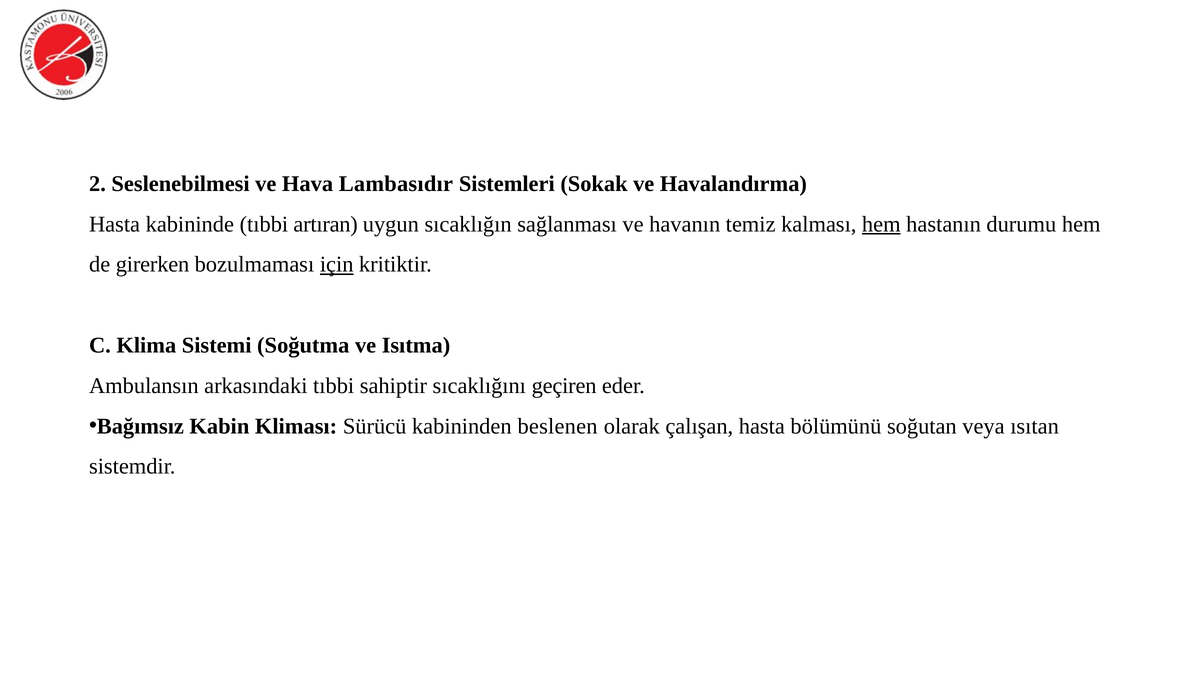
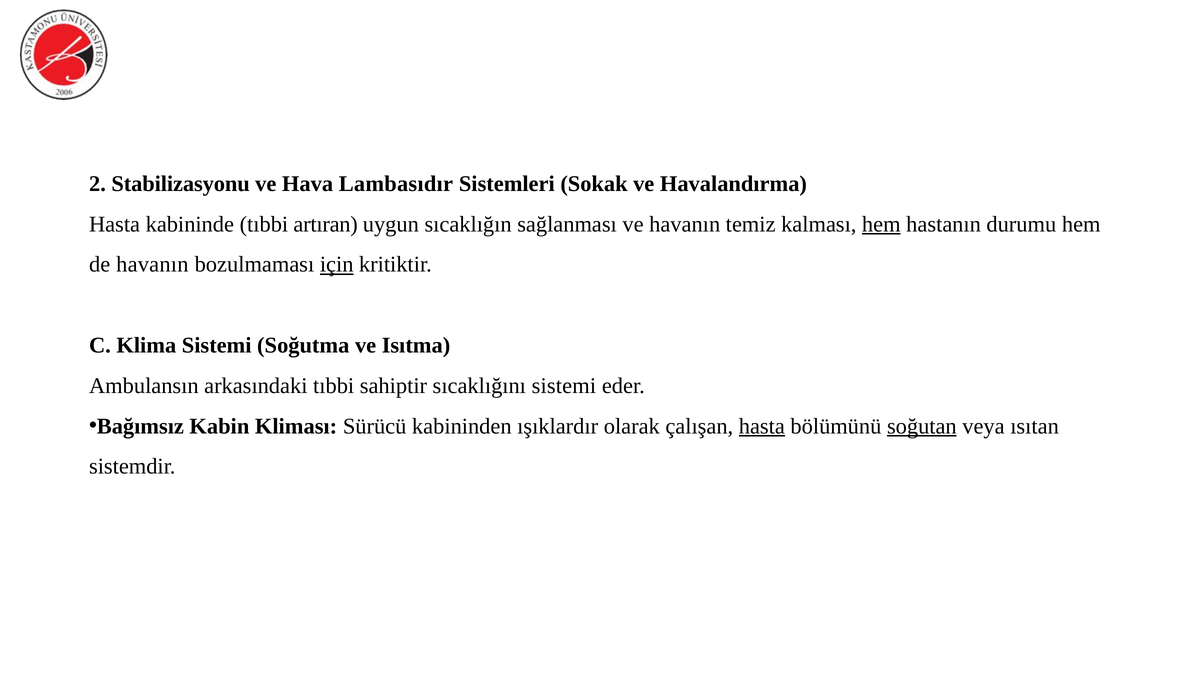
Seslenebilmesi: Seslenebilmesi -> Stabilizasyonu (181, 184)
de girerken: girerken -> havanın (152, 265)
sıcaklığını geçiren: geçiren -> sistemi (564, 386)
beslenen: beslenen -> ışıklardır (558, 426)
hasta underline: none -> present (762, 426)
soğutan underline: none -> present (922, 426)
